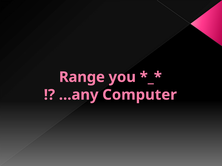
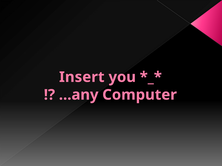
Range: Range -> Insert (82, 77)
